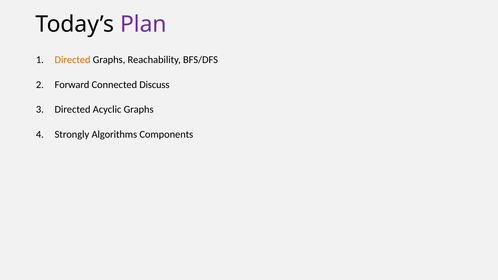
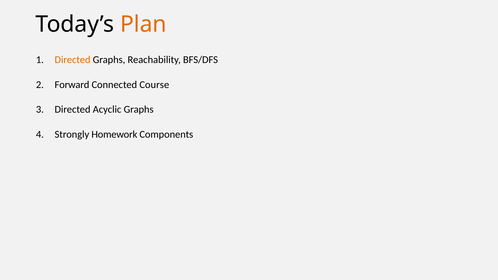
Plan colour: purple -> orange (143, 24)
Discuss: Discuss -> Course (154, 85)
Algorithms: Algorithms -> Homework (114, 135)
